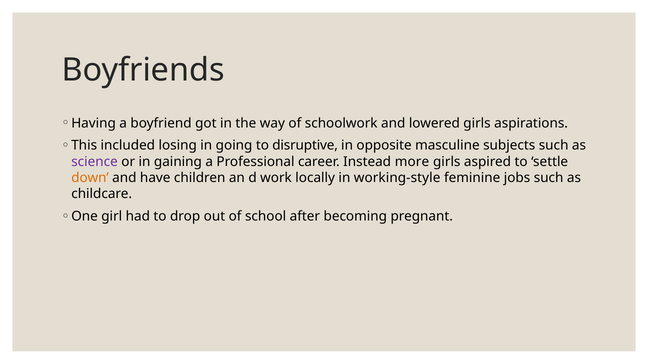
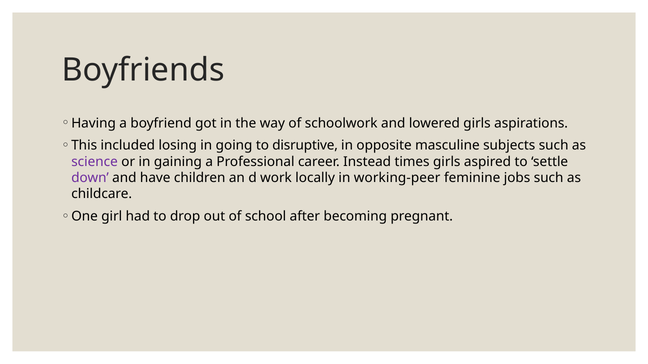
more: more -> times (412, 162)
down colour: orange -> purple (90, 178)
working-style: working-style -> working-peer (397, 178)
